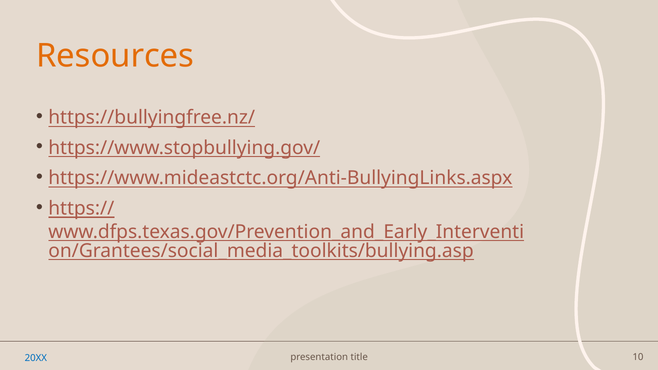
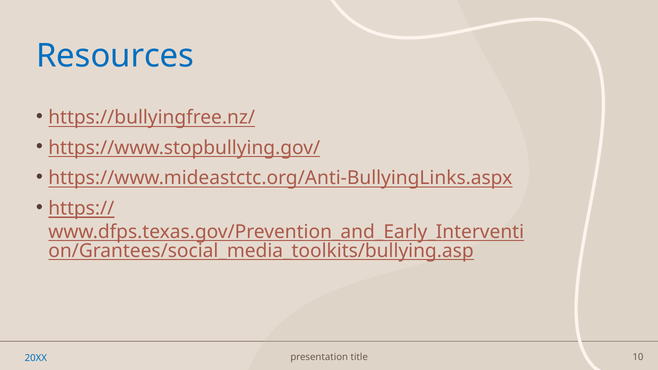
Resources colour: orange -> blue (115, 56)
